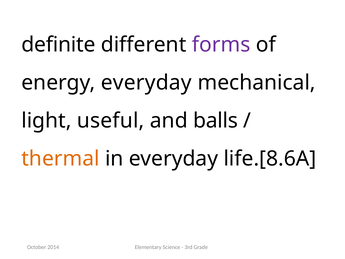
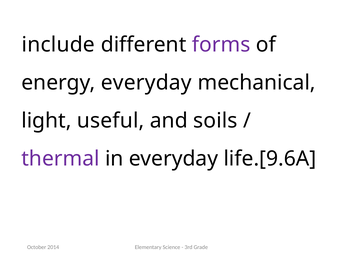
definite: definite -> include (58, 45)
balls: balls -> soils (215, 120)
thermal colour: orange -> purple (60, 158)
life.[8.6A: life.[8.6A -> life.[9.6A (270, 158)
